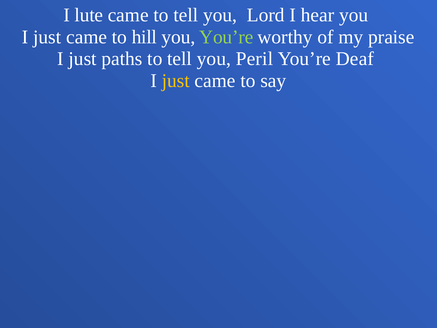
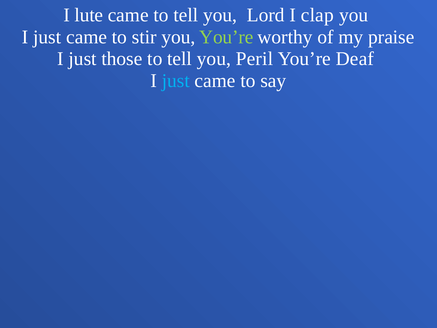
hear: hear -> clap (317, 15)
hill: hill -> stir (144, 37)
paths: paths -> those (122, 59)
just colour: yellow -> light blue (176, 81)
